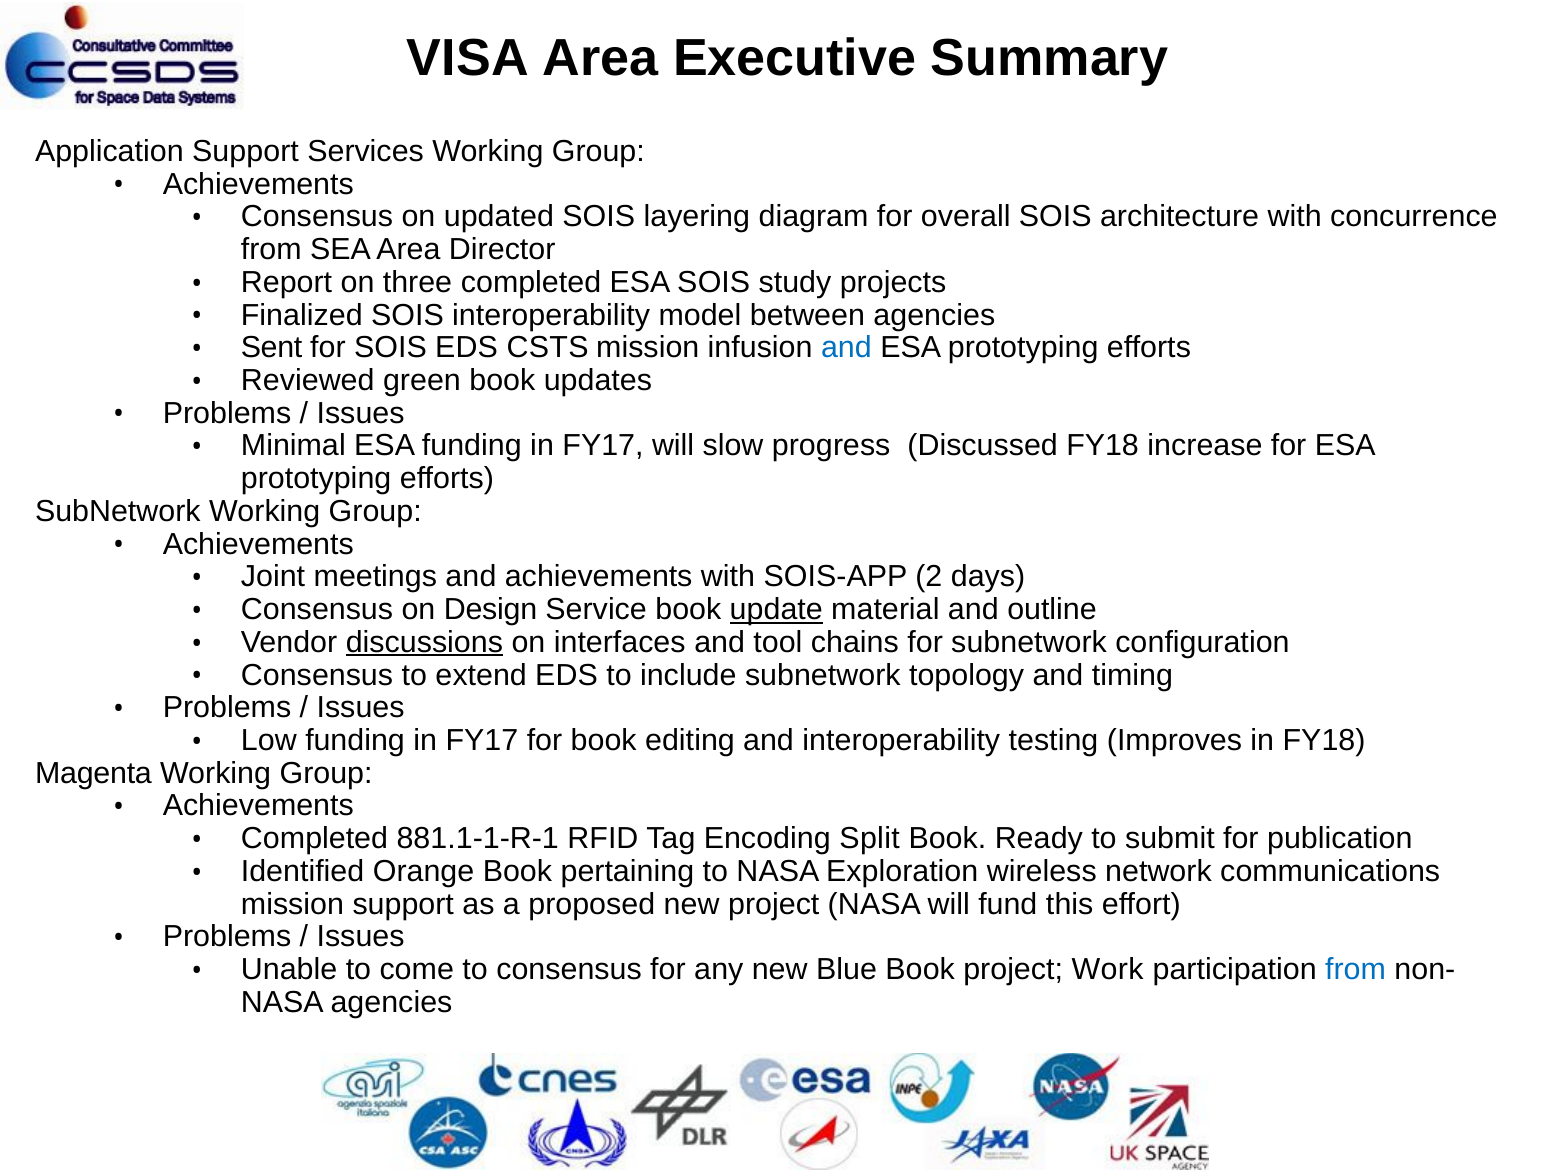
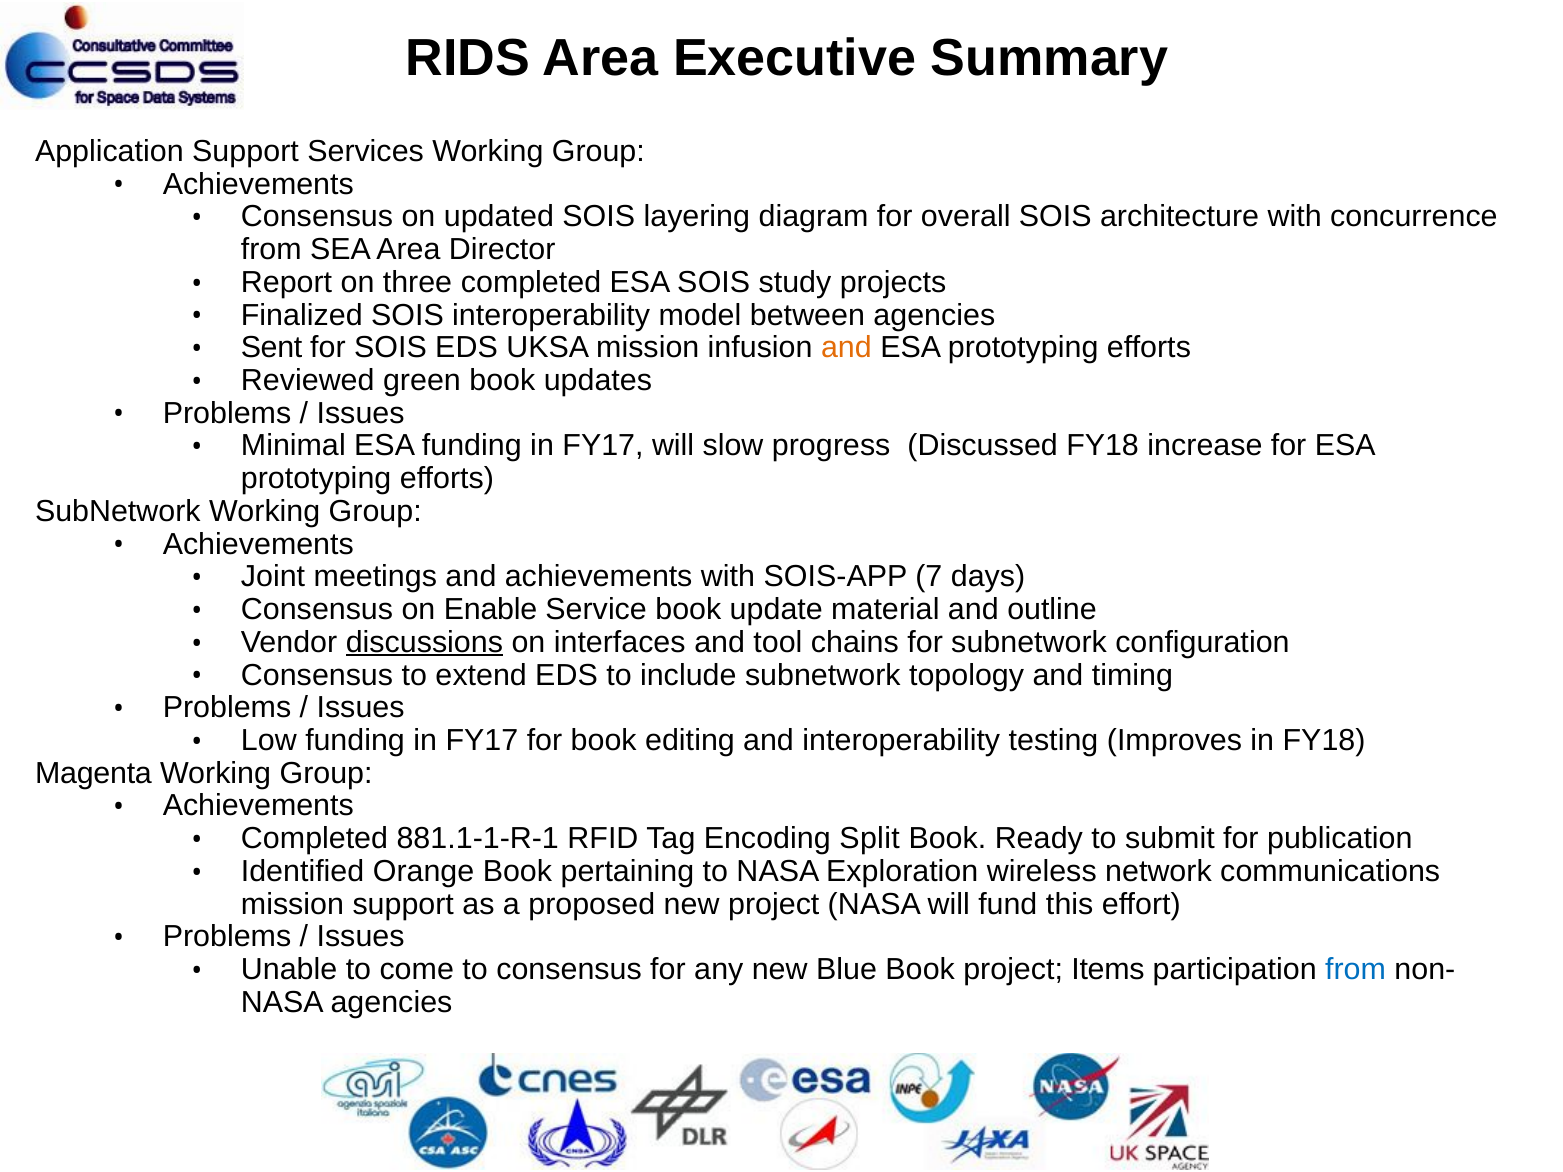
VISA: VISA -> RIDS (468, 58)
CSTS: CSTS -> UKSA (548, 348)
and colour: blue -> orange (846, 348)
2: 2 -> 7 (929, 577)
Design: Design -> Enable (491, 610)
update underline: present -> none (776, 610)
Work: Work -> Items (1108, 970)
